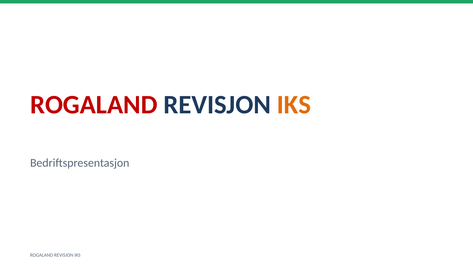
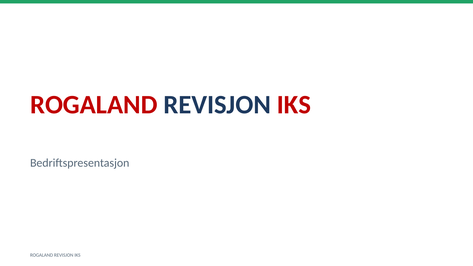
IKS colour: orange -> red (294, 105)
